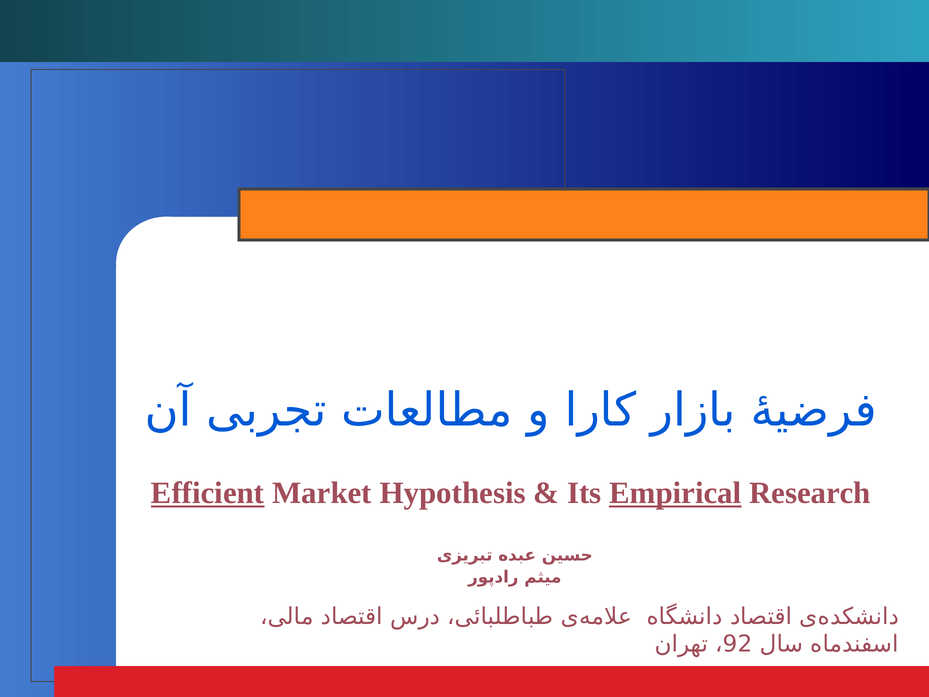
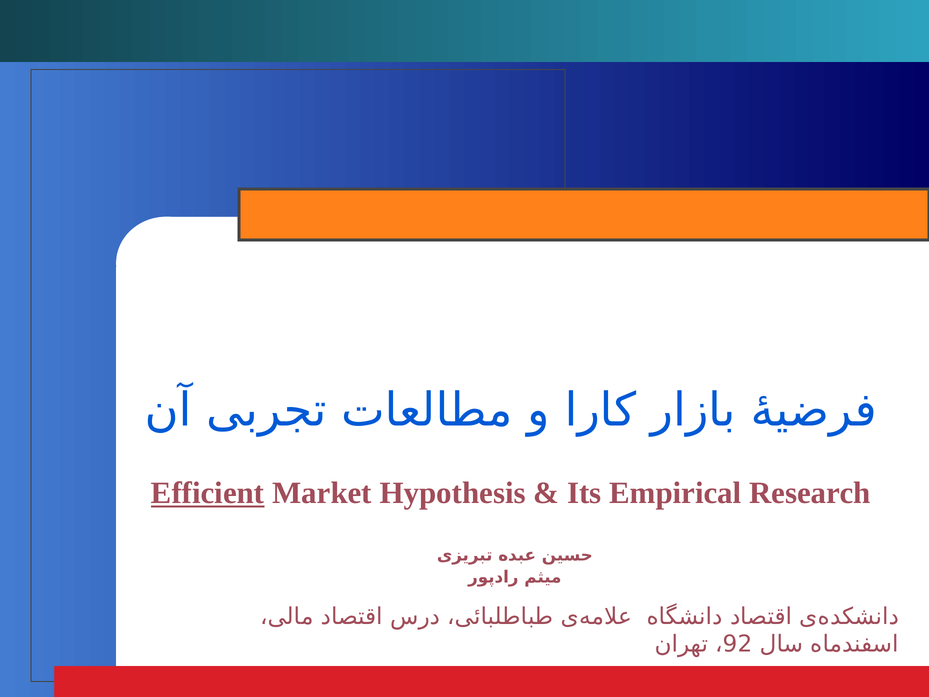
Empirical underline: present -> none (675, 493)
